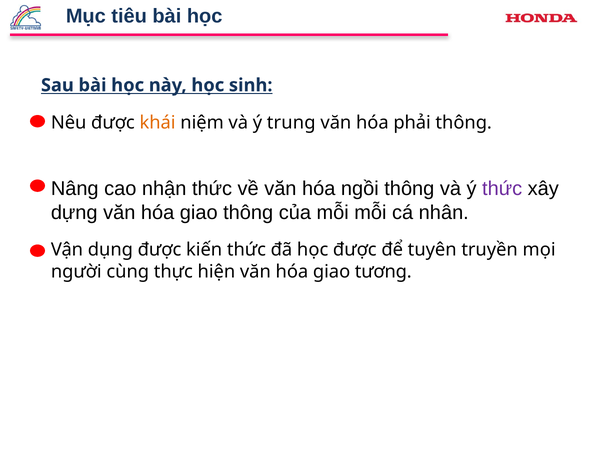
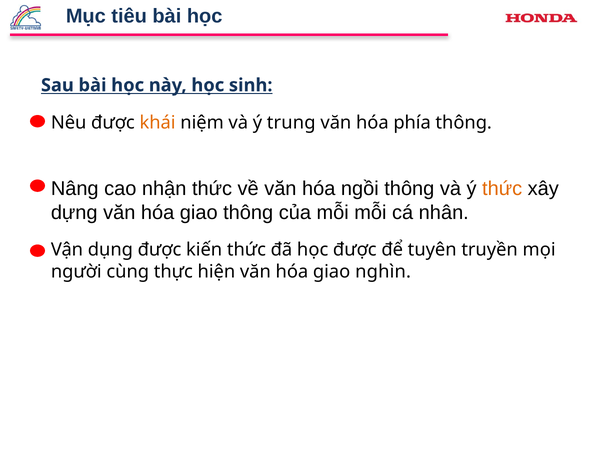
phải: phải -> phía (412, 123)
thức colour: purple -> orange (502, 188)
tương: tương -> nghìn (383, 272)
